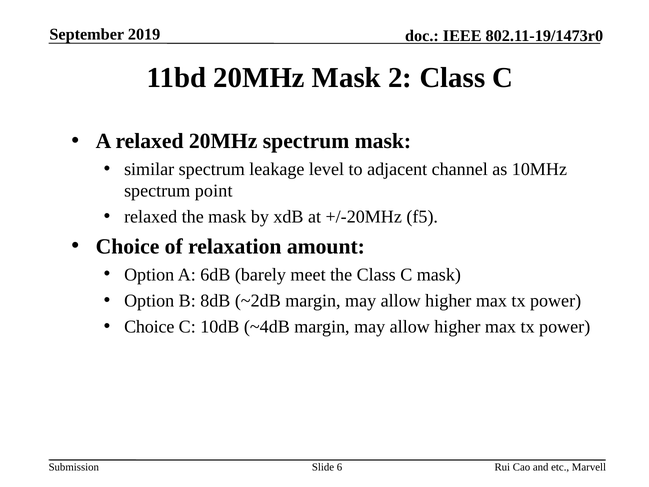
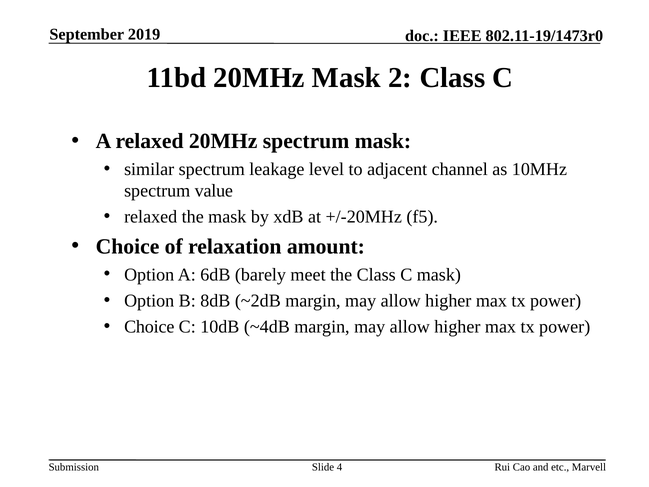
point: point -> value (214, 191)
6: 6 -> 4 (340, 467)
